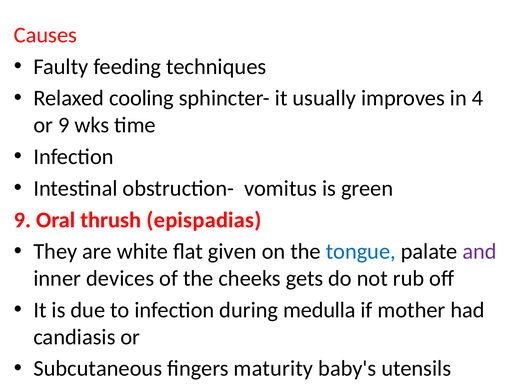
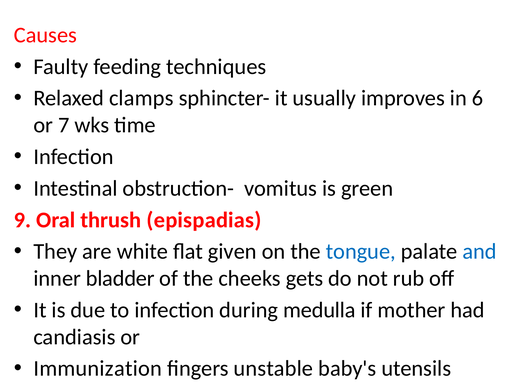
cooling: cooling -> clamps (141, 98)
4: 4 -> 6 (478, 98)
or 9: 9 -> 7 (64, 125)
and colour: purple -> blue (480, 251)
devices: devices -> bladder (120, 278)
Subcutaneous: Subcutaneous -> Immunization (98, 368)
maturity: maturity -> unstable (273, 368)
